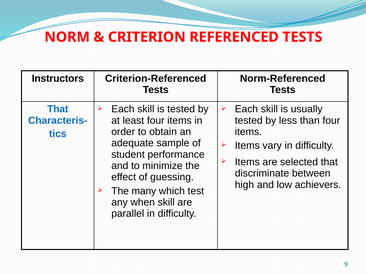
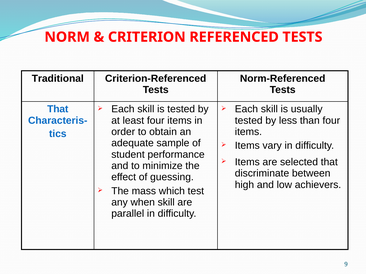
Instructors: Instructors -> Traditional (58, 79)
many: many -> mass (144, 191)
